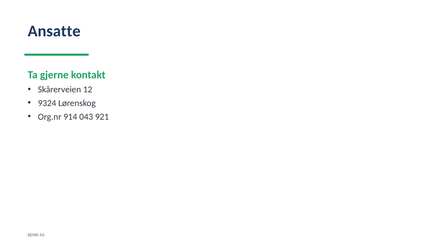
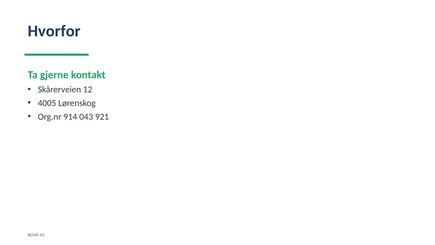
Ansatte: Ansatte -> Hvorfor (54, 31)
9324: 9324 -> 4005 (47, 103)
